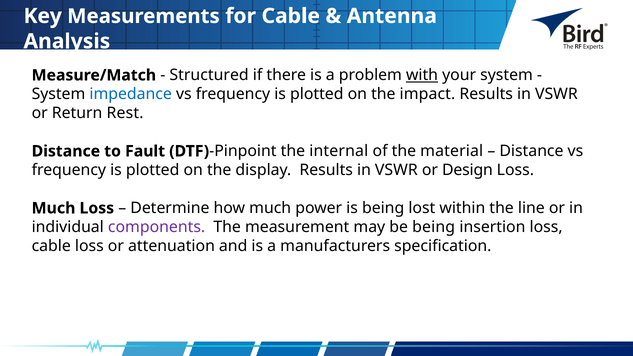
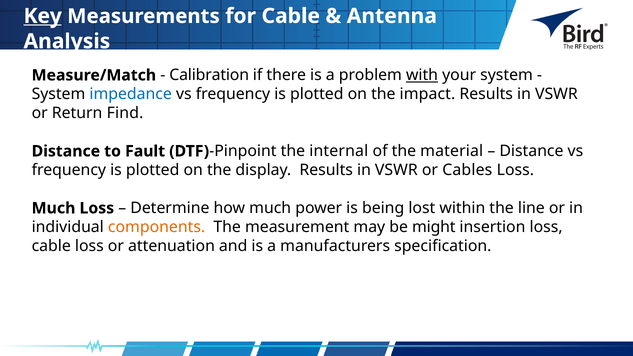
Key underline: none -> present (43, 16)
Structured: Structured -> Calibration (209, 75)
Rest: Rest -> Find (125, 113)
Design: Design -> Cables (467, 170)
components colour: purple -> orange (157, 227)
be being: being -> might (434, 227)
